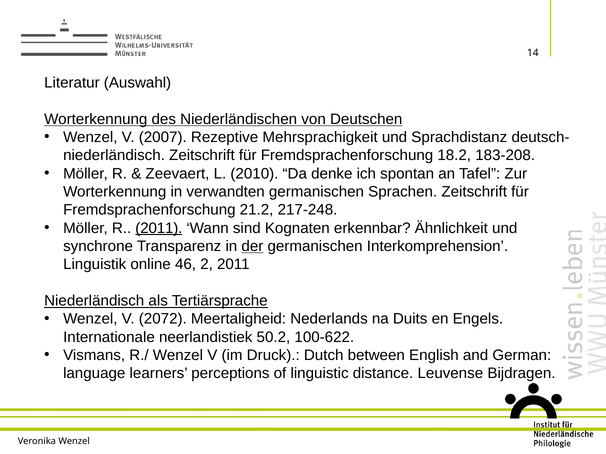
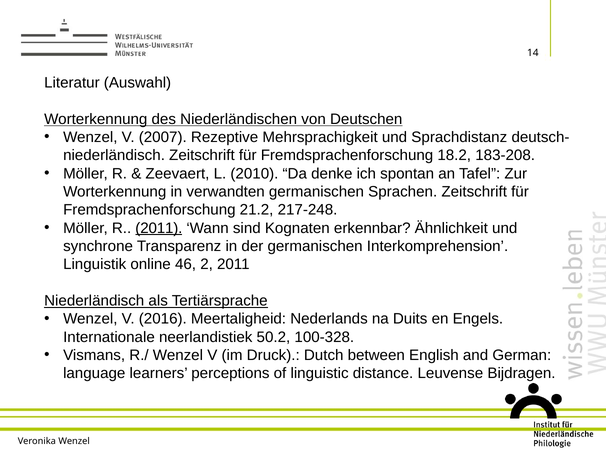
der underline: present -> none (252, 246)
2072: 2072 -> 2016 (163, 319)
100-622: 100-622 -> 100-328 (324, 337)
